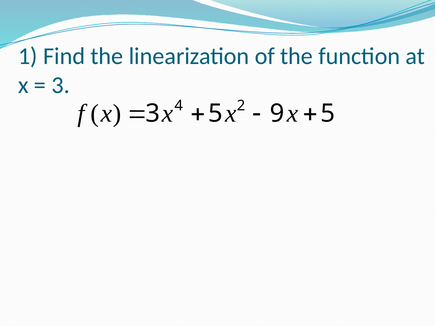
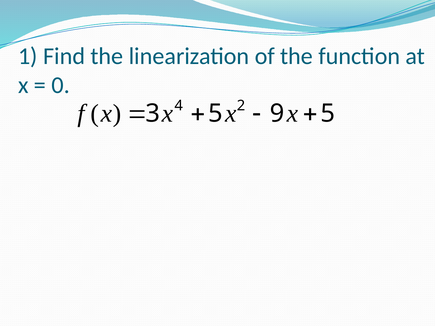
3: 3 -> 0 (61, 85)
